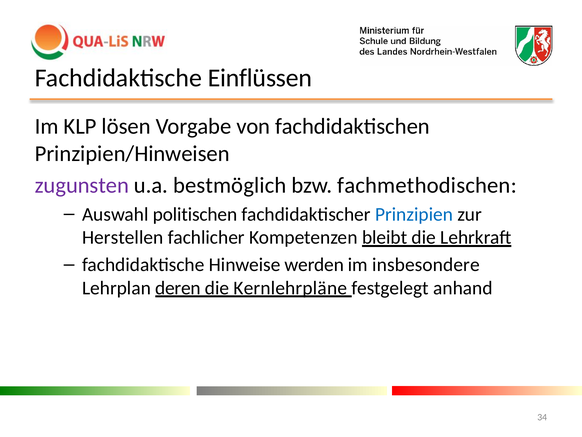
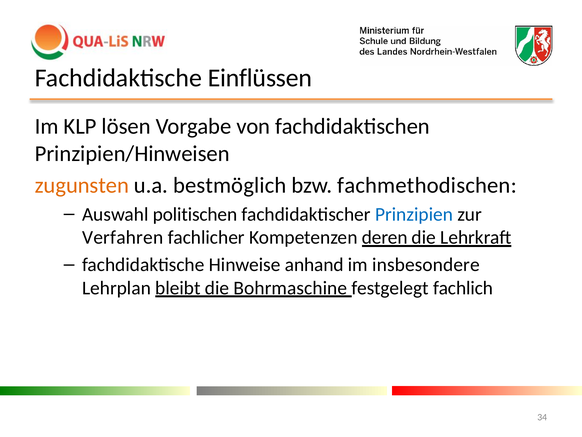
zugunsten colour: purple -> orange (82, 185)
Herstellen: Herstellen -> Verfahren (123, 237)
bleibt: bleibt -> deren (385, 237)
werden: werden -> anhand (314, 264)
deren: deren -> bleibt (178, 288)
Kernlehrpläne: Kernlehrpläne -> Bohrmaschine (290, 288)
anhand: anhand -> fachlich (463, 288)
